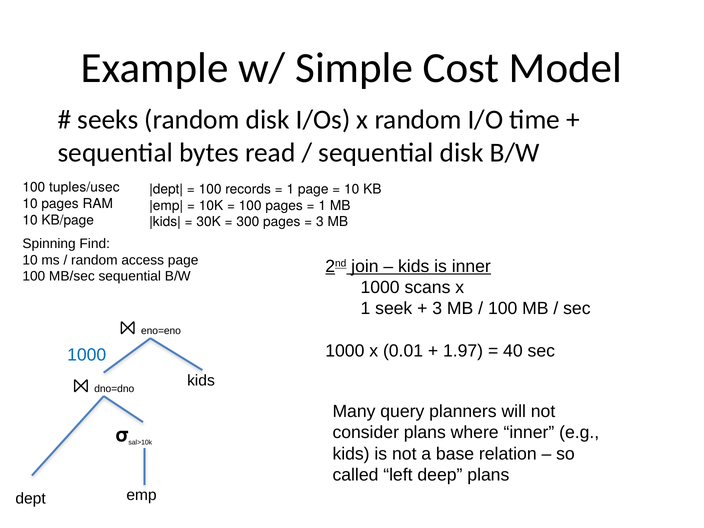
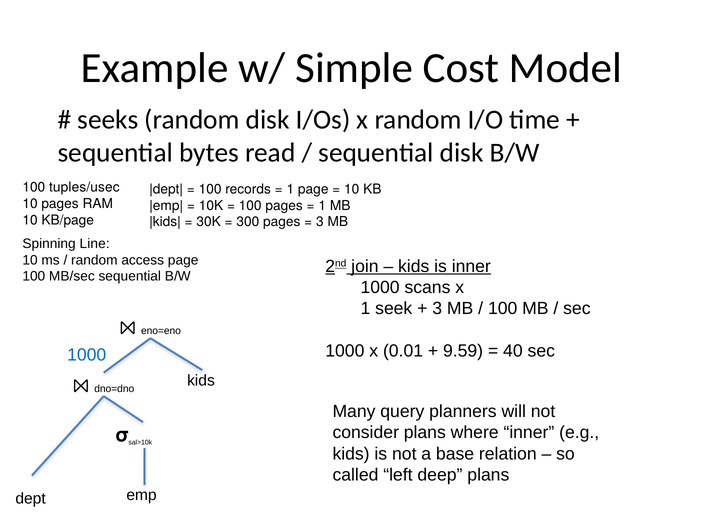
Find: Find -> Line (95, 244)
1.97: 1.97 -> 9.59 (463, 351)
